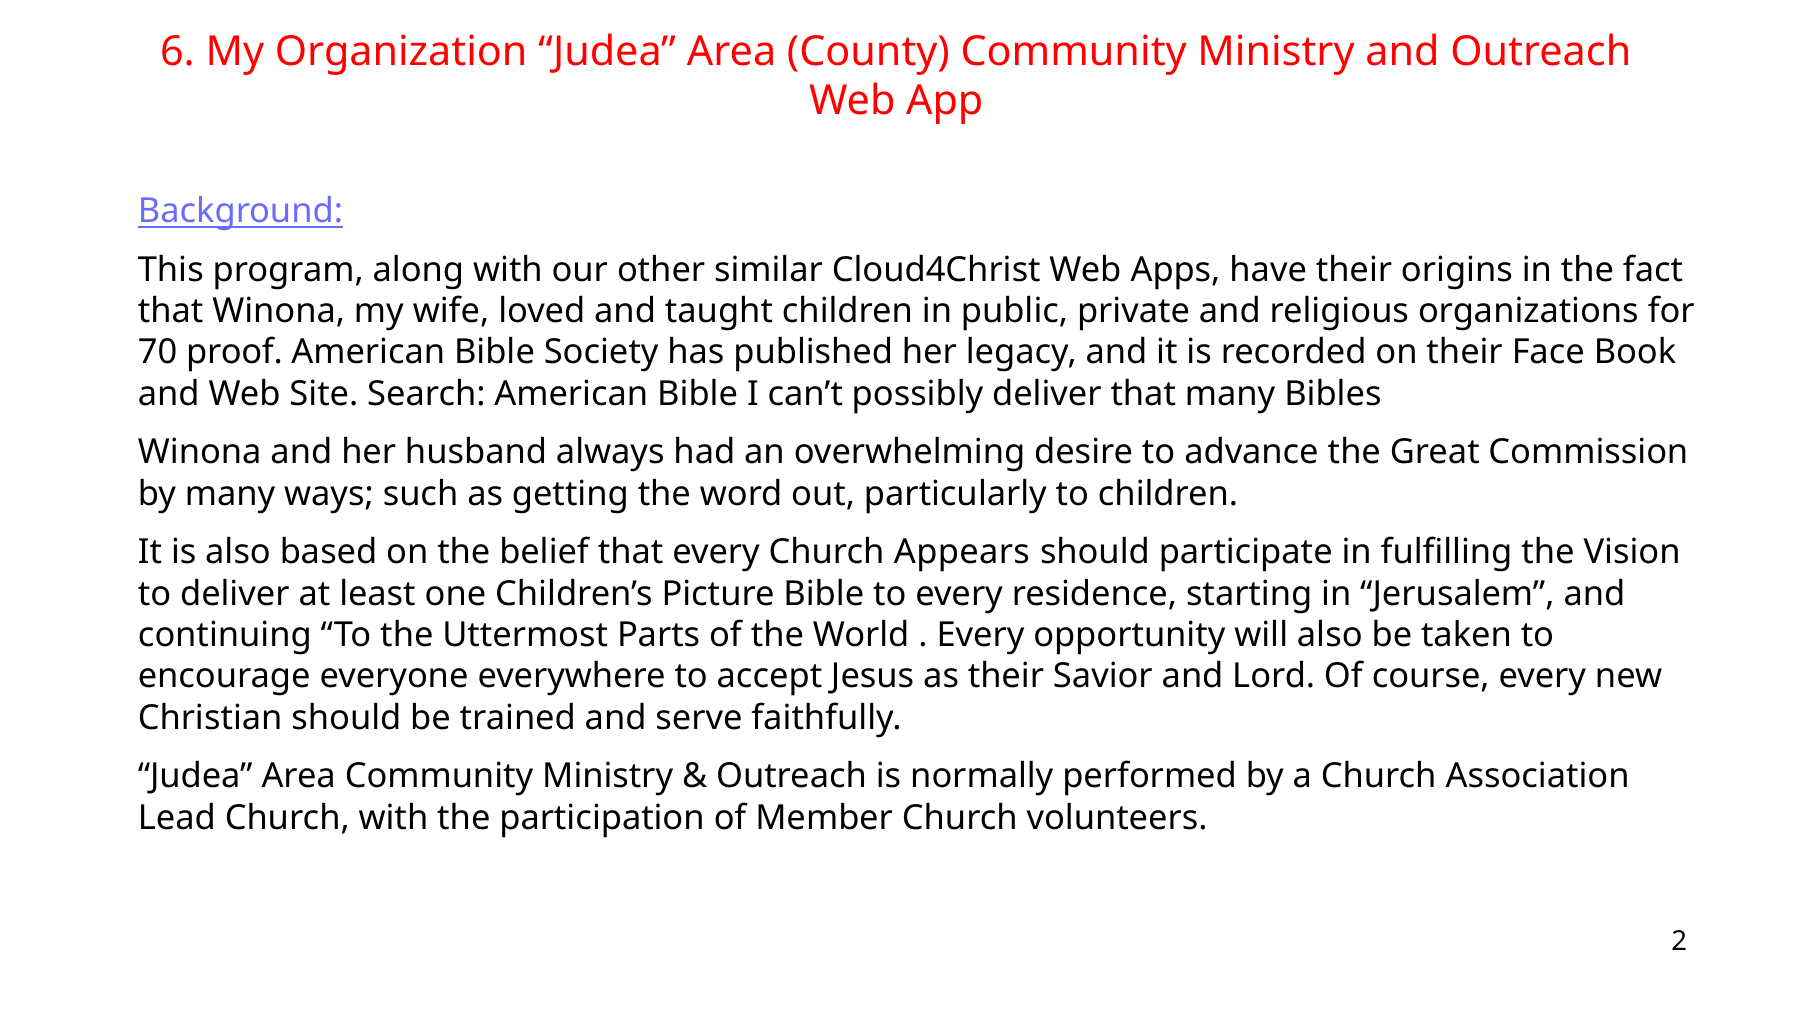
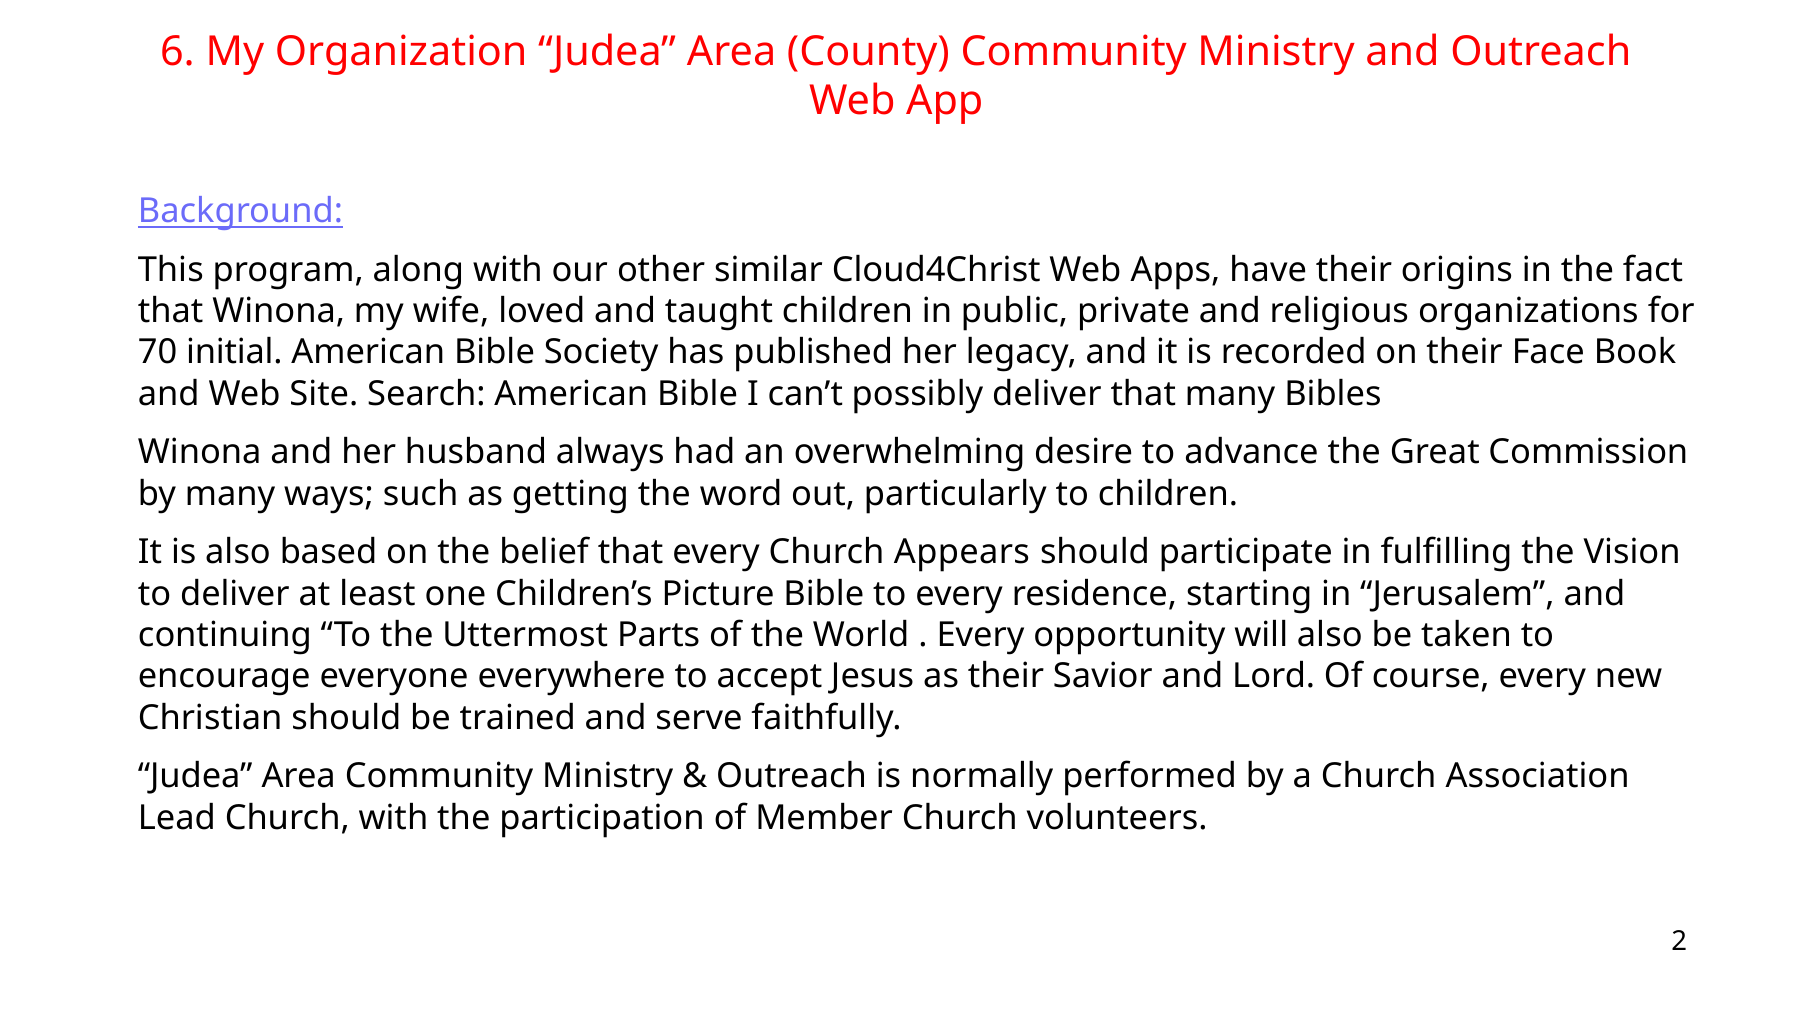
proof: proof -> initial (234, 353)
